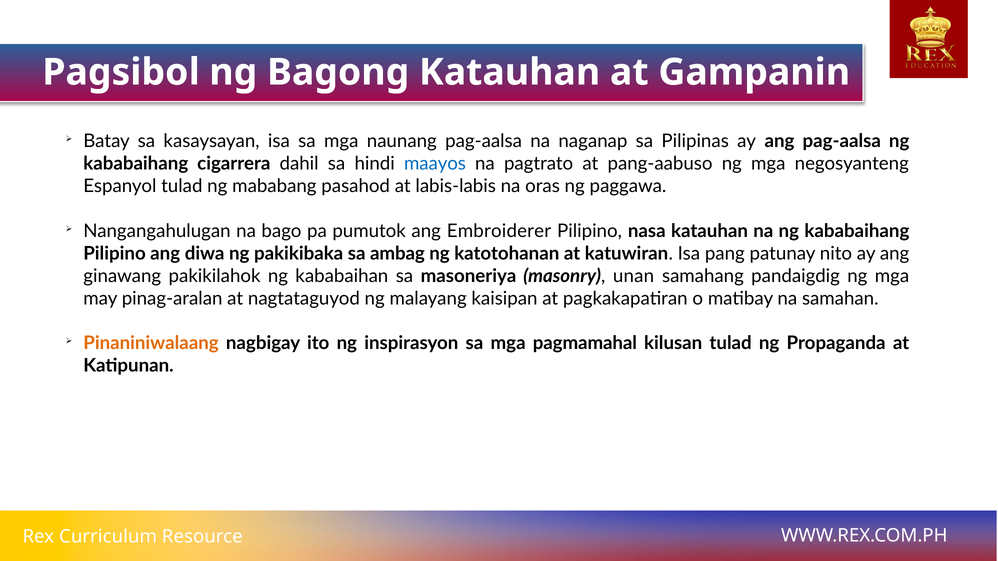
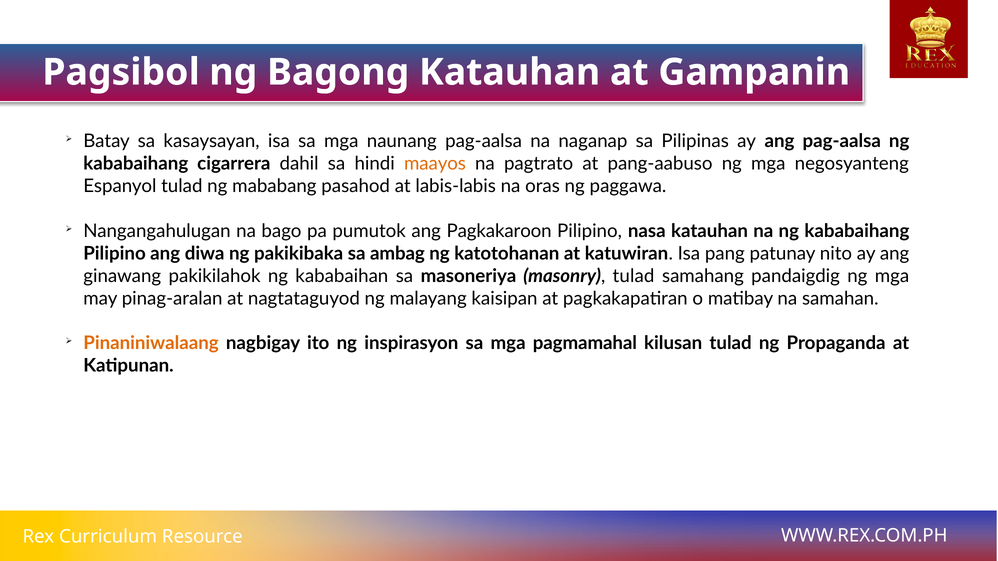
maayos colour: blue -> orange (435, 164)
Embroiderer: Embroiderer -> Pagkakaroon (499, 231)
masonry unan: unan -> tulad (634, 276)
